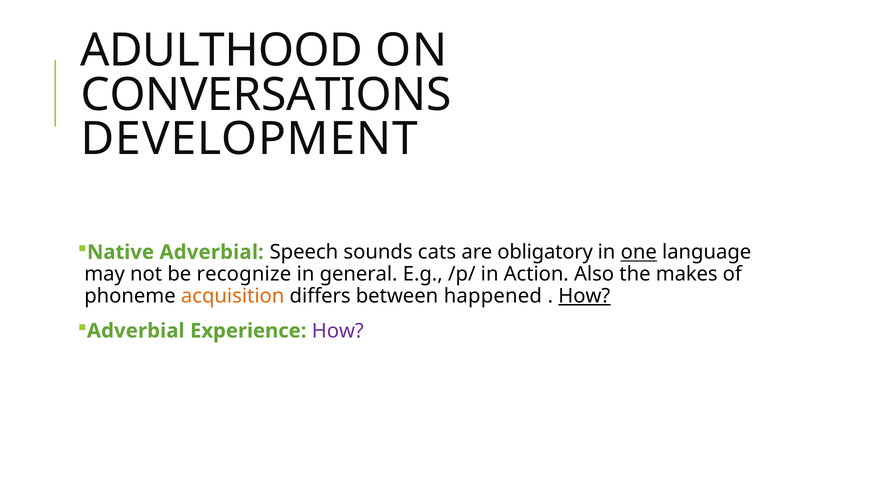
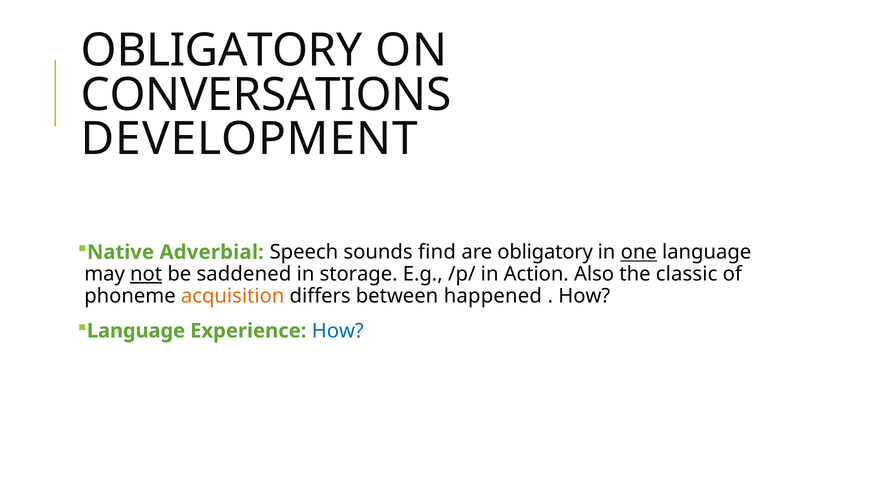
ADULTHOOD: ADULTHOOD -> OBLIGATORY (222, 51)
cats: cats -> find (437, 252)
not underline: none -> present (146, 274)
recognize: recognize -> saddened (244, 274)
general: general -> storage (359, 274)
makes: makes -> classic (687, 274)
How underline: present -> none (584, 296)
Adverbial: Adverbial -> Language (136, 331)
How colour: purple -> blue (338, 331)
